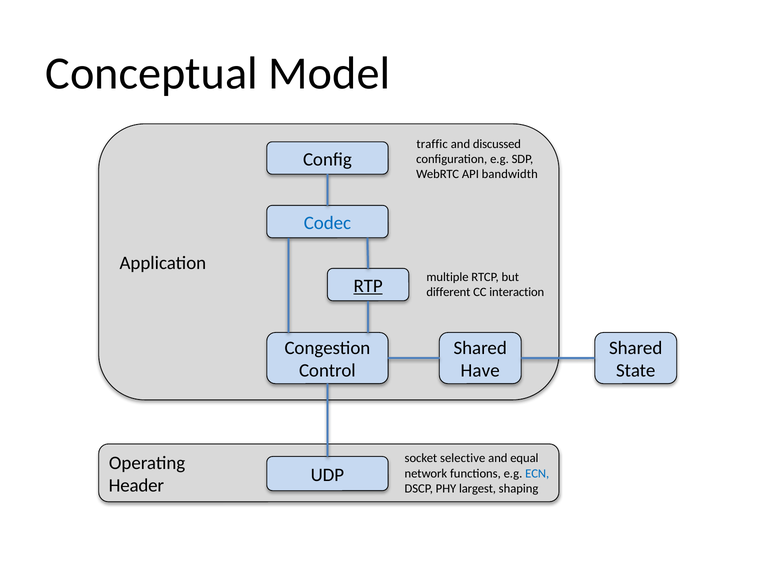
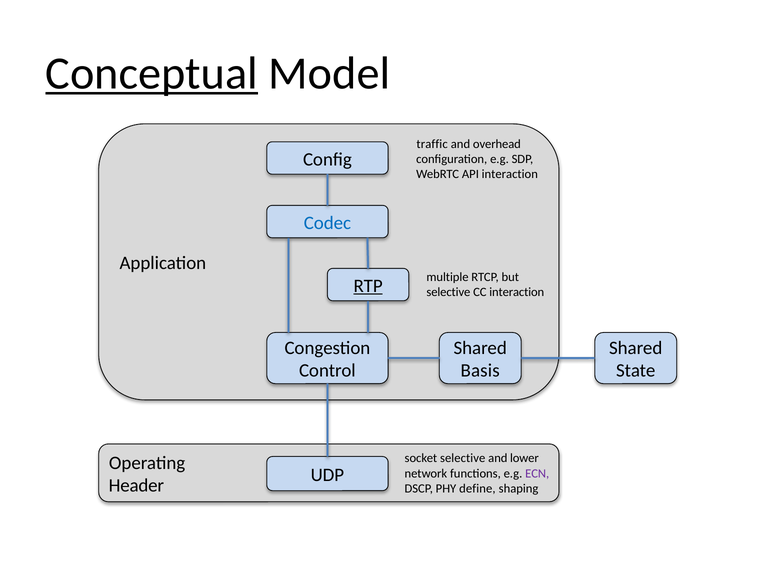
Conceptual underline: none -> present (152, 73)
discussed: discussed -> overhead (497, 144)
API bandwidth: bandwidth -> interaction (510, 174)
different: different -> selective (448, 292)
Have: Have -> Basis (480, 371)
equal: equal -> lower (524, 458)
ECN colour: blue -> purple (537, 473)
largest: largest -> define (477, 488)
